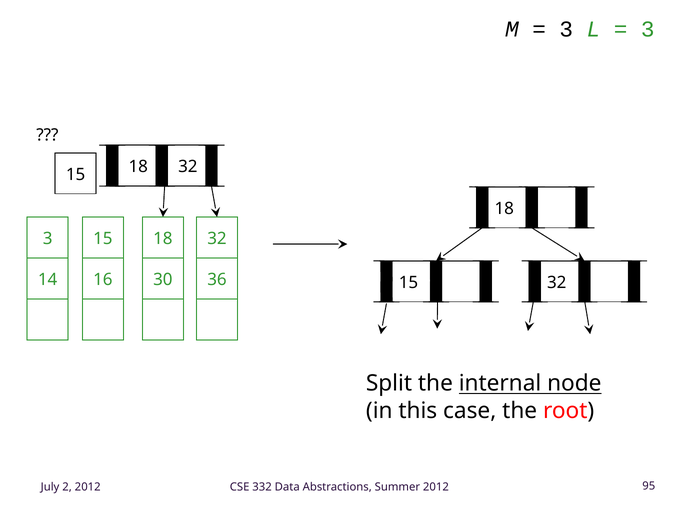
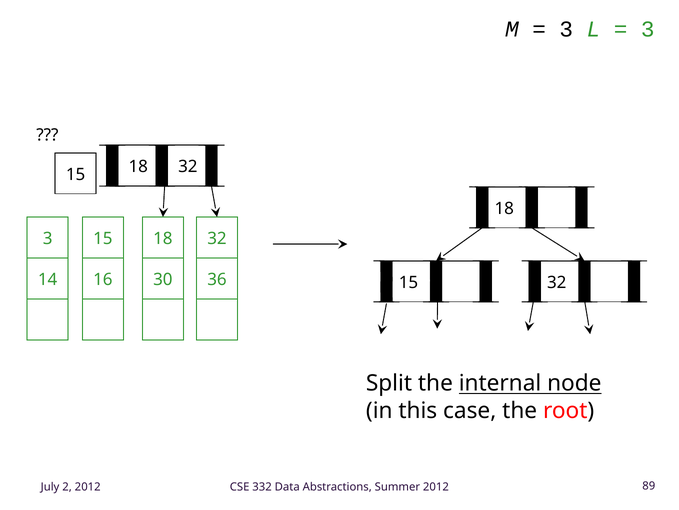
95: 95 -> 89 (649, 485)
